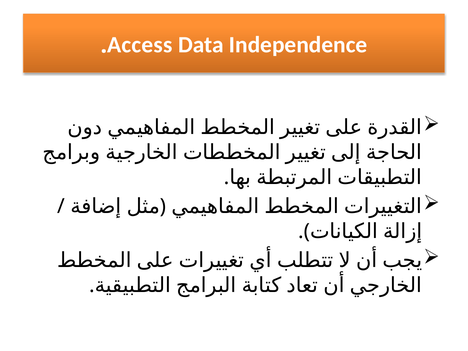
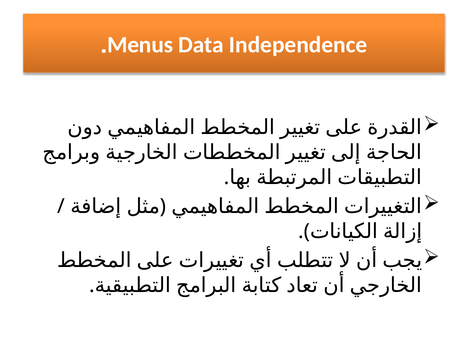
Access: Access -> Menus (140, 45)
